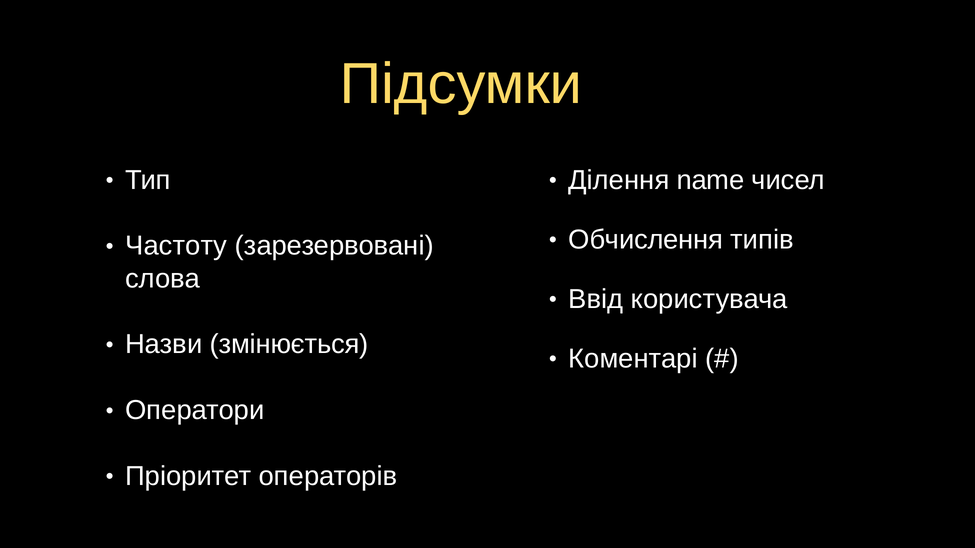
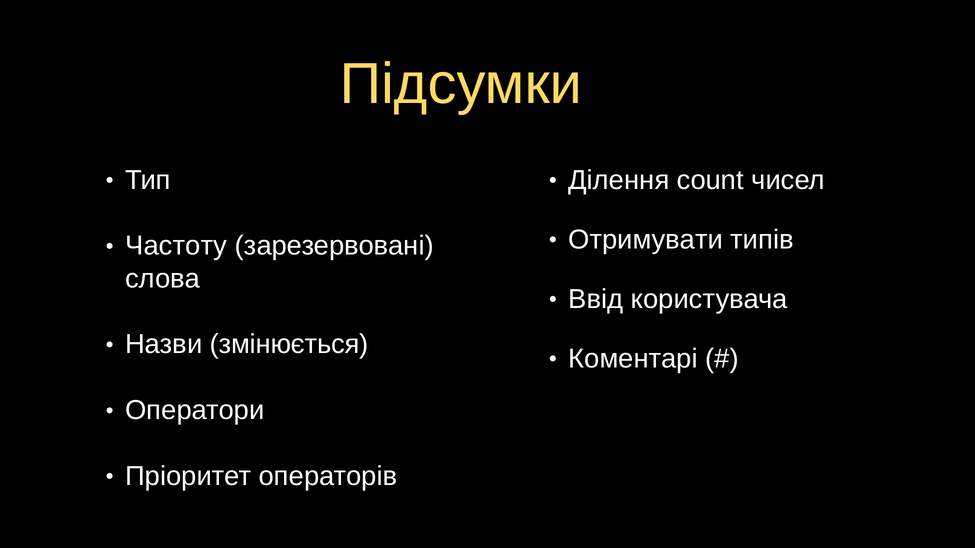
name: name -> count (710, 180)
Обчислення: Обчислення -> Отримувати (646, 240)
